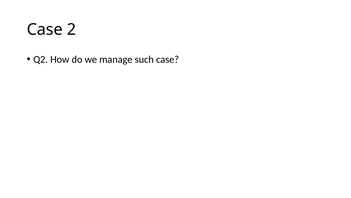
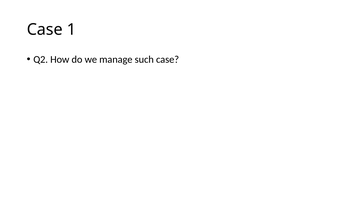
2: 2 -> 1 (71, 29)
